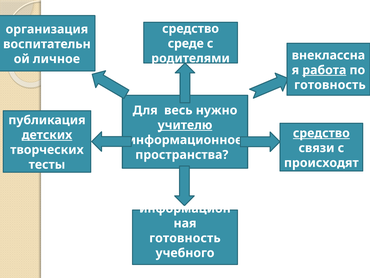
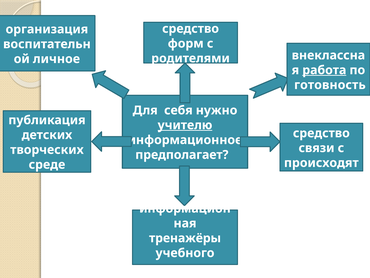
среде: среде -> форм (186, 43)
весь: весь -> себя (178, 110)
средство underline: present -> none (321, 133)
детских underline: present -> none (47, 135)
пространства: пространства -> предполагает (182, 155)
тесты: тесты -> среде (47, 164)
готовность: готовность -> тренажёры (185, 238)
